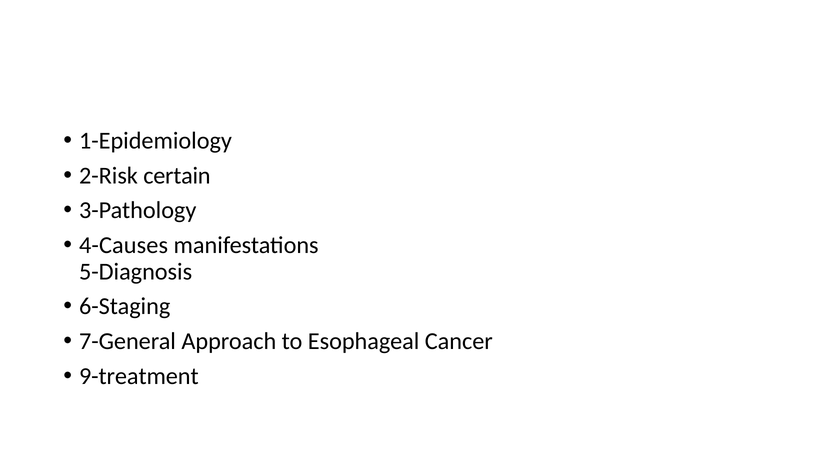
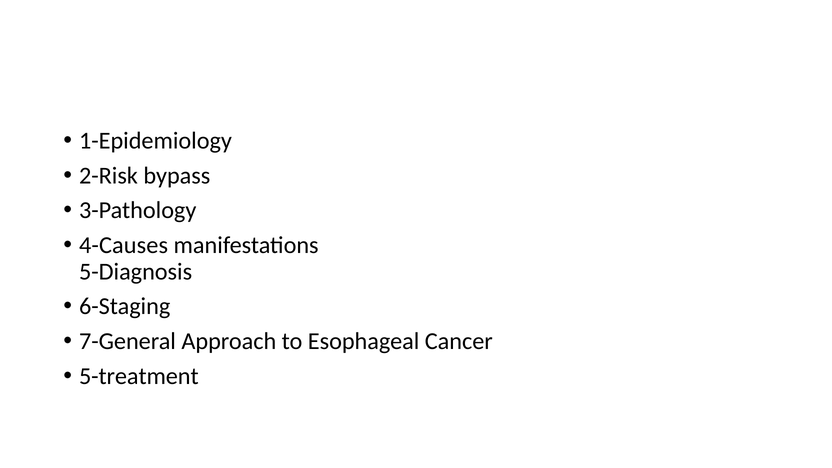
certain: certain -> bypass (177, 176)
9-treatment: 9-treatment -> 5-treatment (139, 376)
